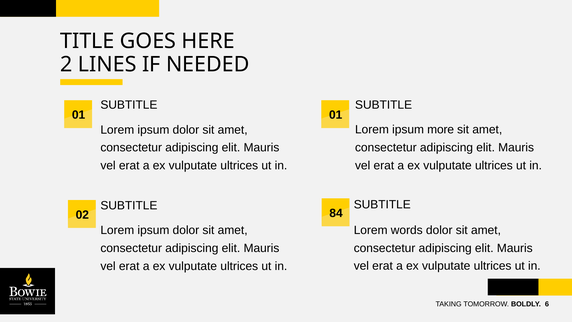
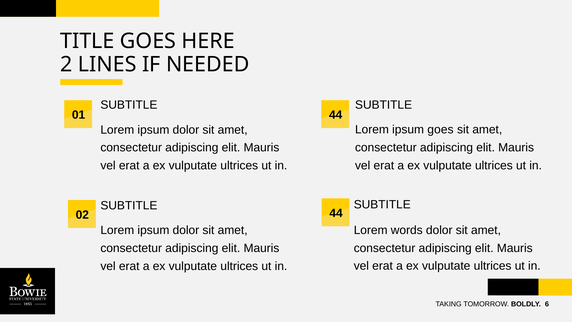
01 01: 01 -> 44 (336, 115)
ipsum more: more -> goes (441, 130)
02 84: 84 -> 44 (336, 213)
